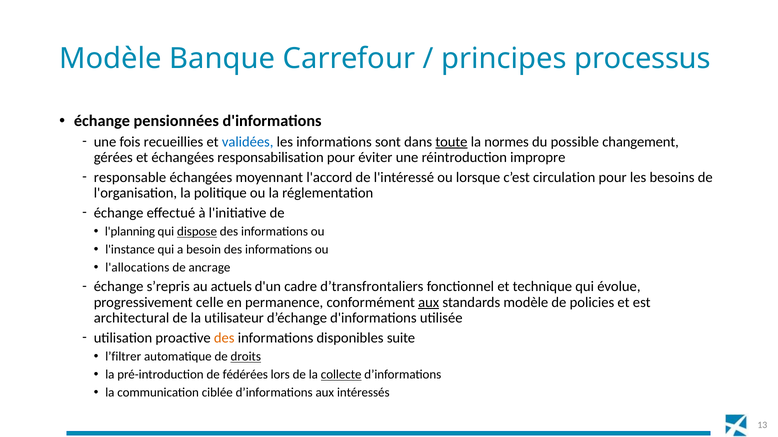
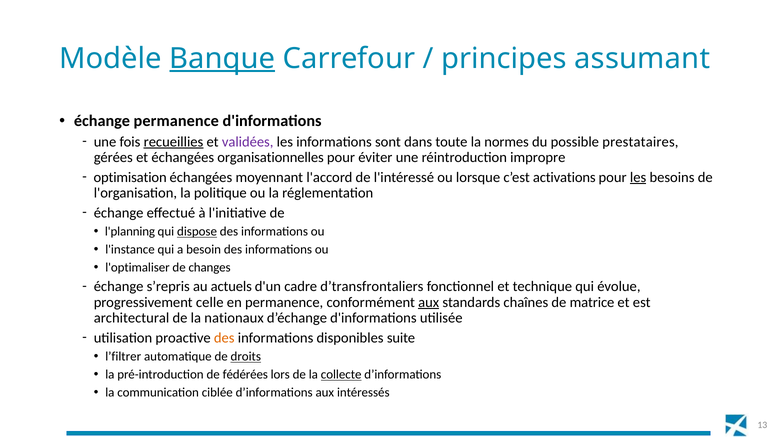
Banque underline: none -> present (222, 59)
processus: processus -> assumant (642, 59)
échange pensionnées: pensionnées -> permanence (176, 121)
recueillies underline: none -> present (173, 142)
validées colour: blue -> purple (248, 142)
toute underline: present -> none (451, 142)
changement: changement -> prestataires (640, 142)
responsabilisation: responsabilisation -> organisationnelles (271, 158)
responsable: responsable -> optimisation (130, 177)
circulation: circulation -> activations (564, 177)
les underline: none -> present (638, 177)
l'allocations: l'allocations -> l'optimaliser (137, 268)
ancrage: ancrage -> changes (210, 268)
standards modèle: modèle -> chaînes (526, 303)
policies: policies -> matrice (592, 303)
utilisateur: utilisateur -> nationaux (234, 318)
